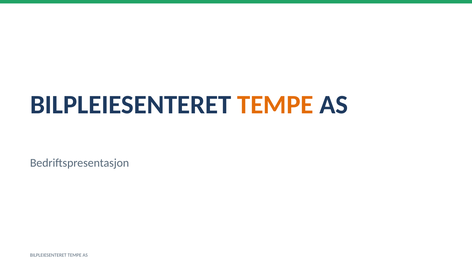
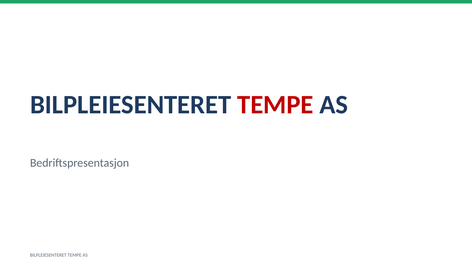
TEMPE colour: orange -> red (275, 105)
